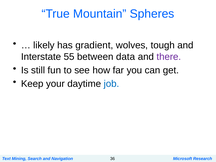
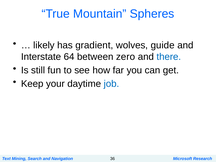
tough: tough -> guide (163, 45)
55: 55 -> 64 (69, 57)
data: data -> zero (126, 57)
there colour: purple -> blue (169, 57)
